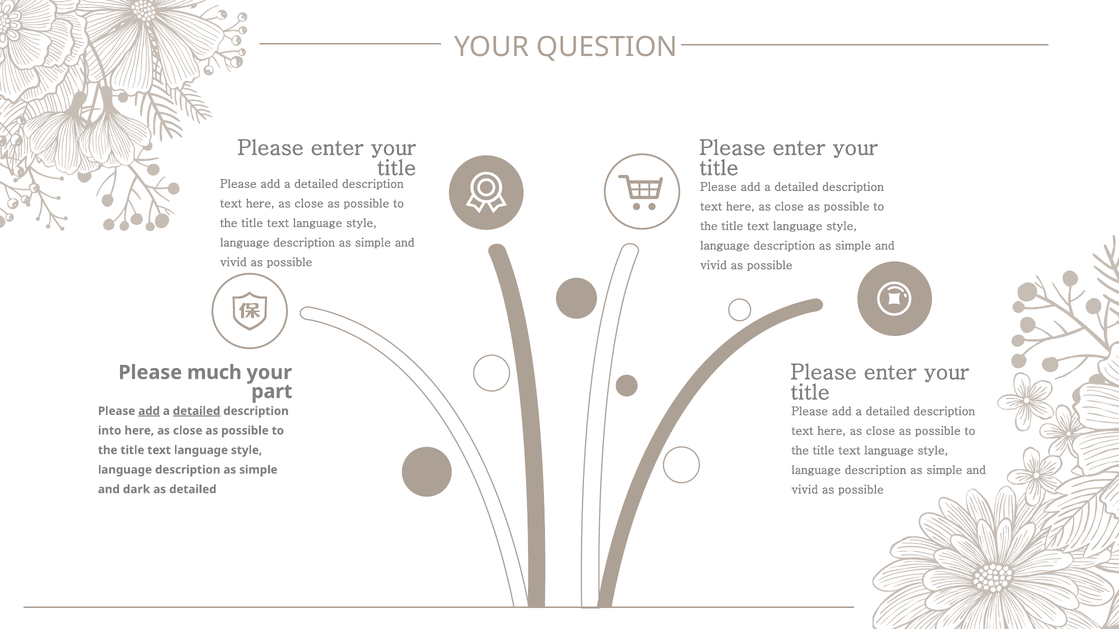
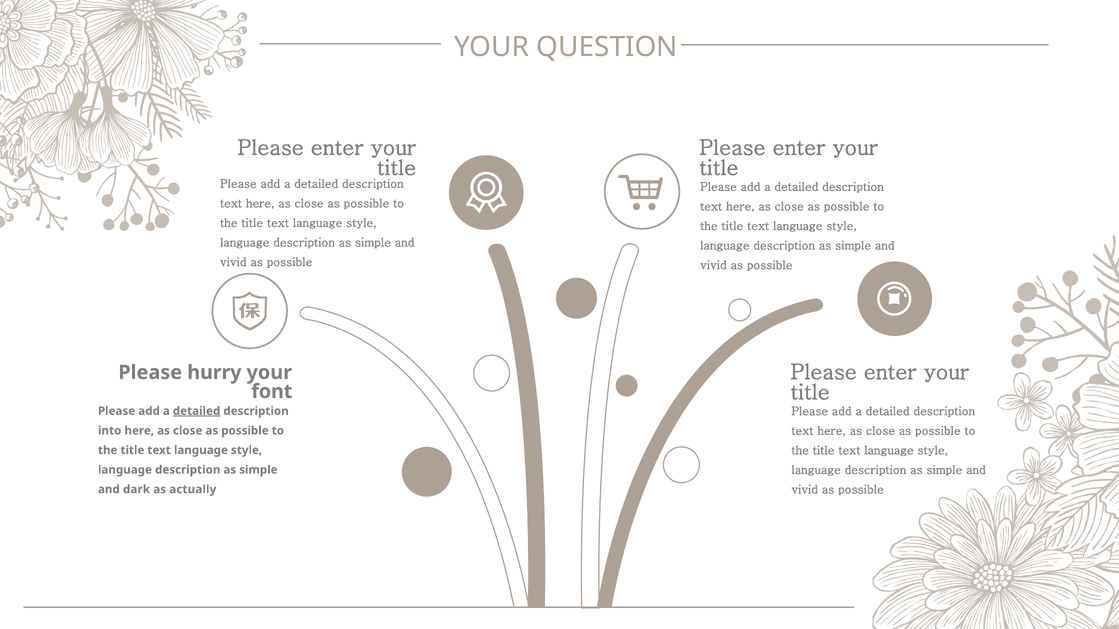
much: much -> hurry (214, 373)
part: part -> font (272, 392)
add underline: present -> none (149, 411)
as detailed: detailed -> actually (193, 490)
